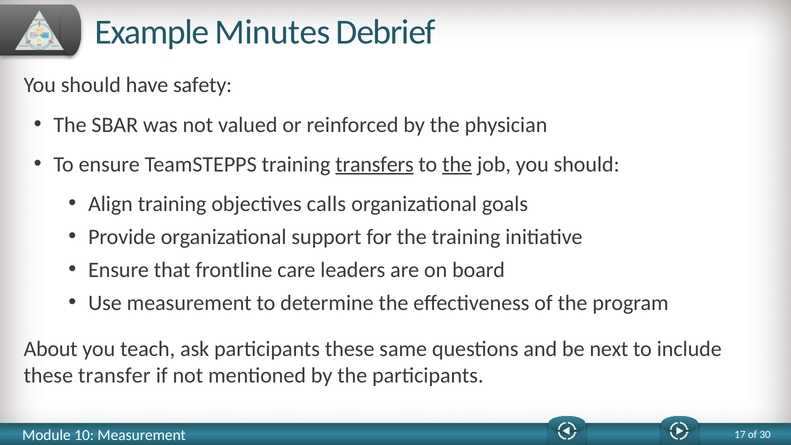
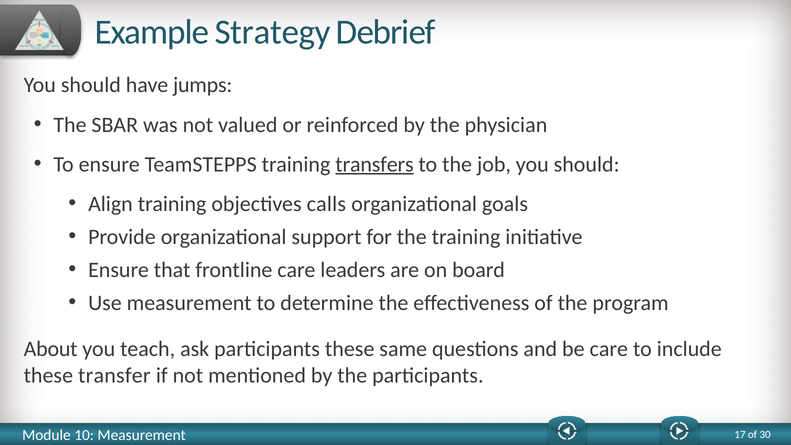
Minutes: Minutes -> Strategy (273, 32)
safety: safety -> jumps (203, 85)
the underline: present -> none (457, 164)
be next: next -> care (609, 349)
